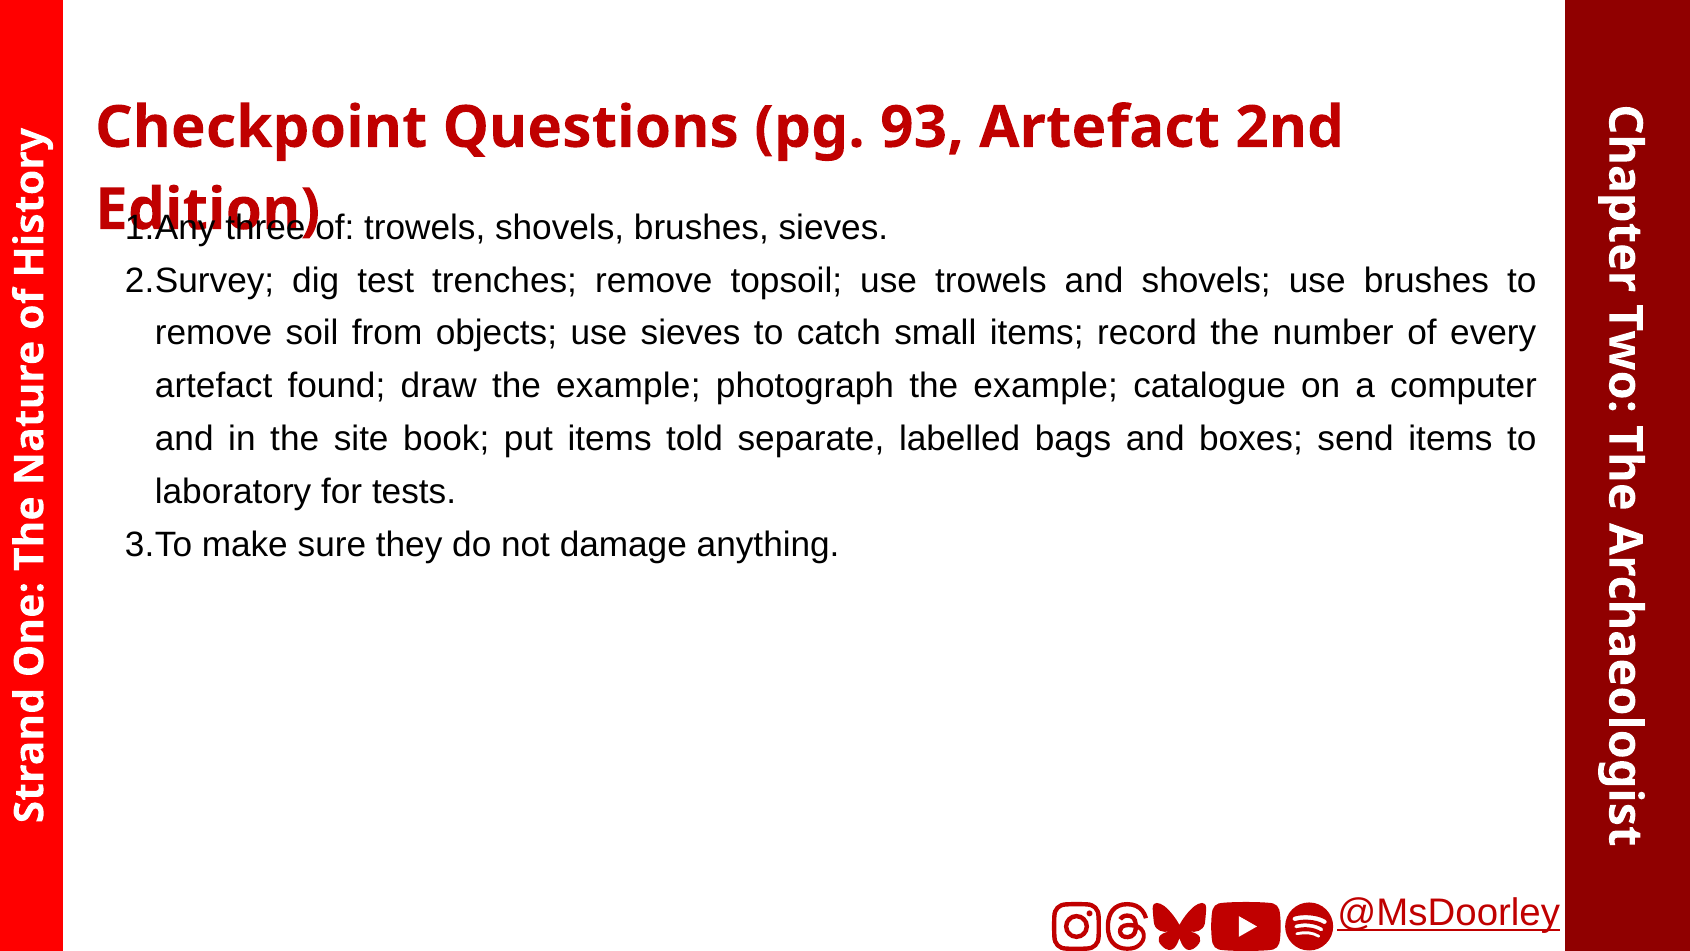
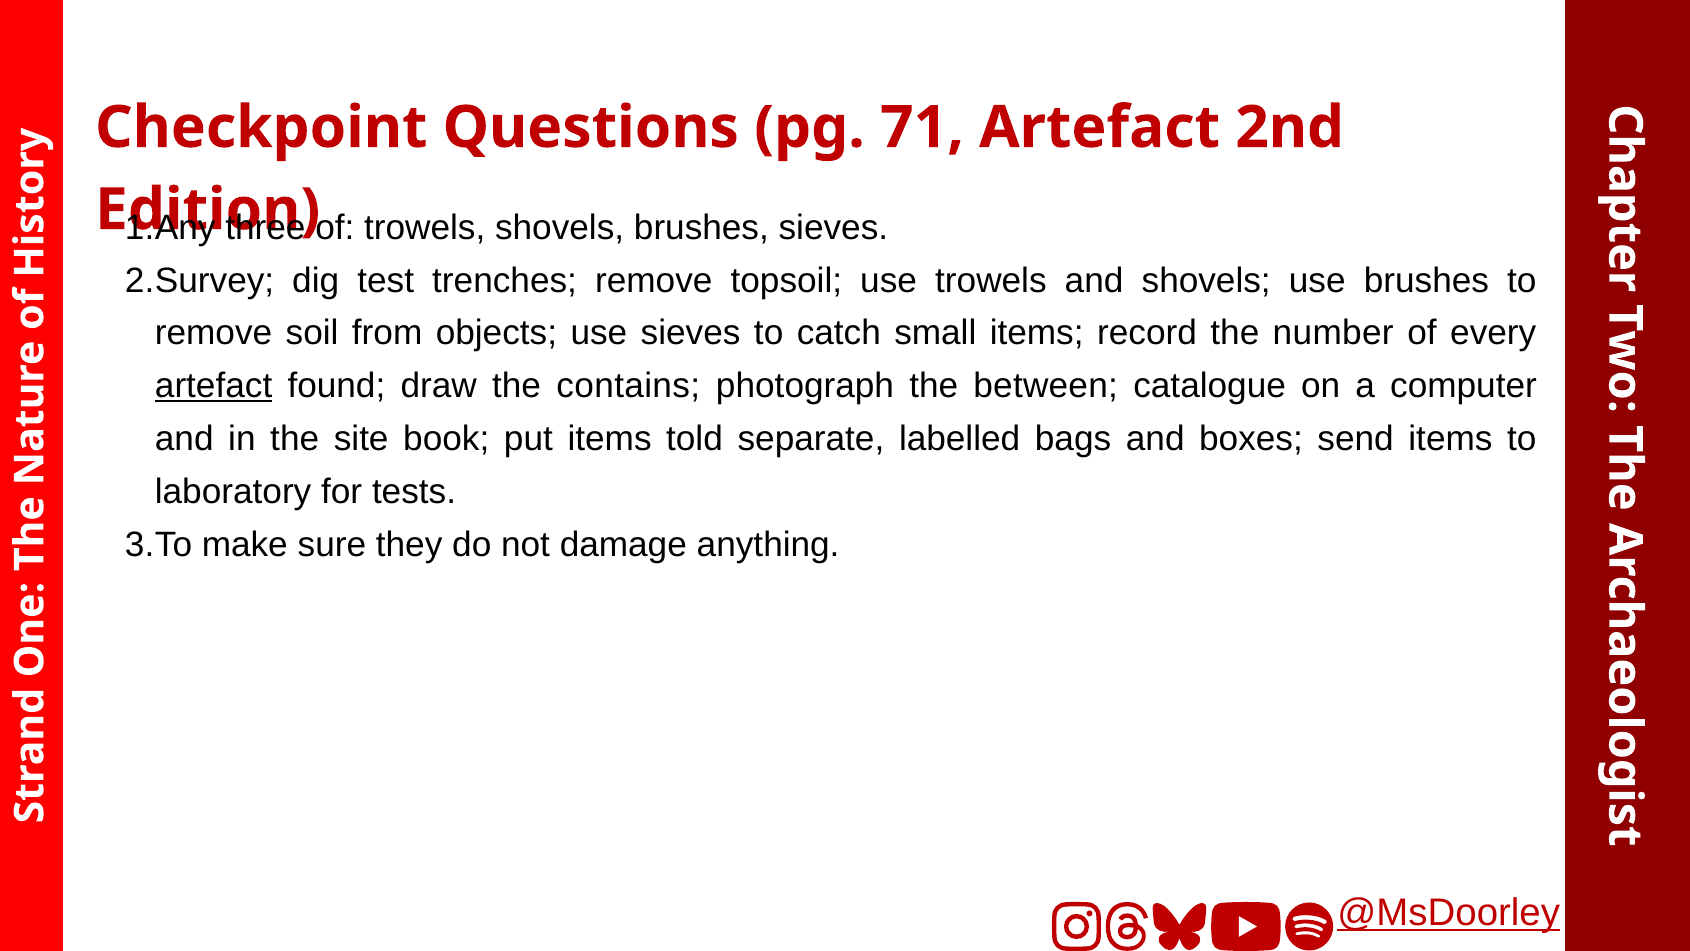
93: 93 -> 71 (922, 128)
artefact underline: none -> present (214, 386)
draw the example: example -> contains (628, 386)
photograph the example: example -> between (1046, 386)
